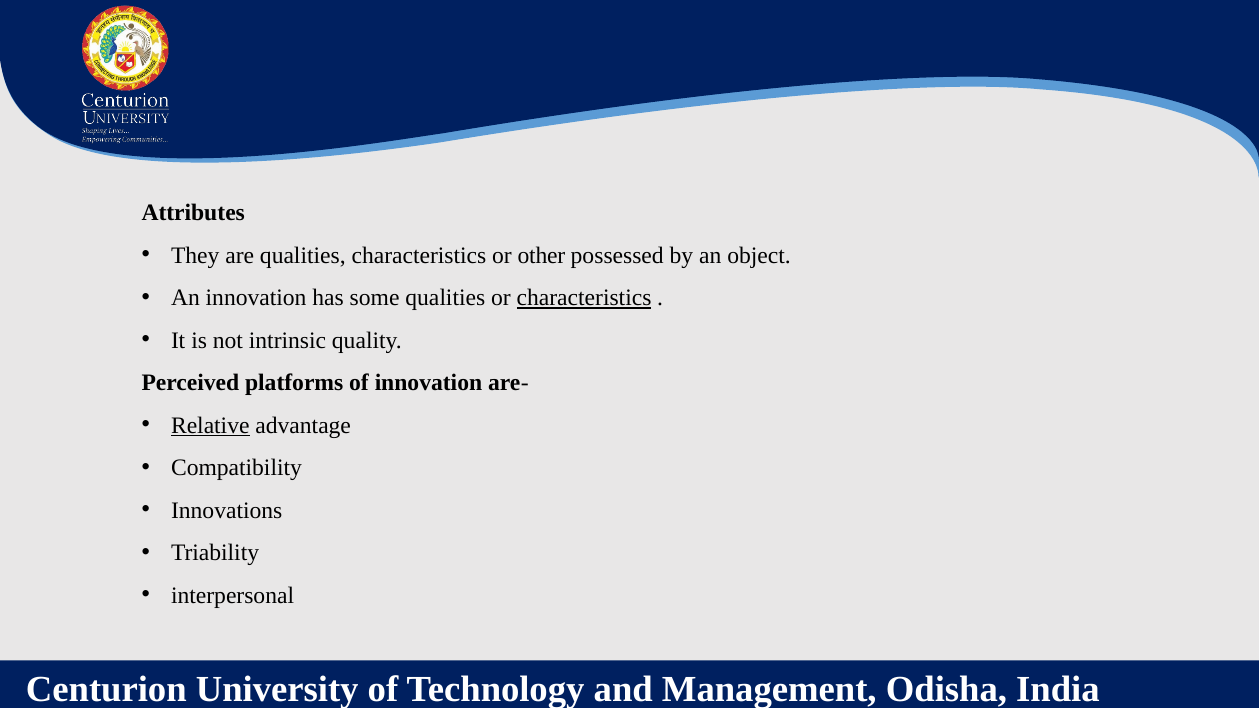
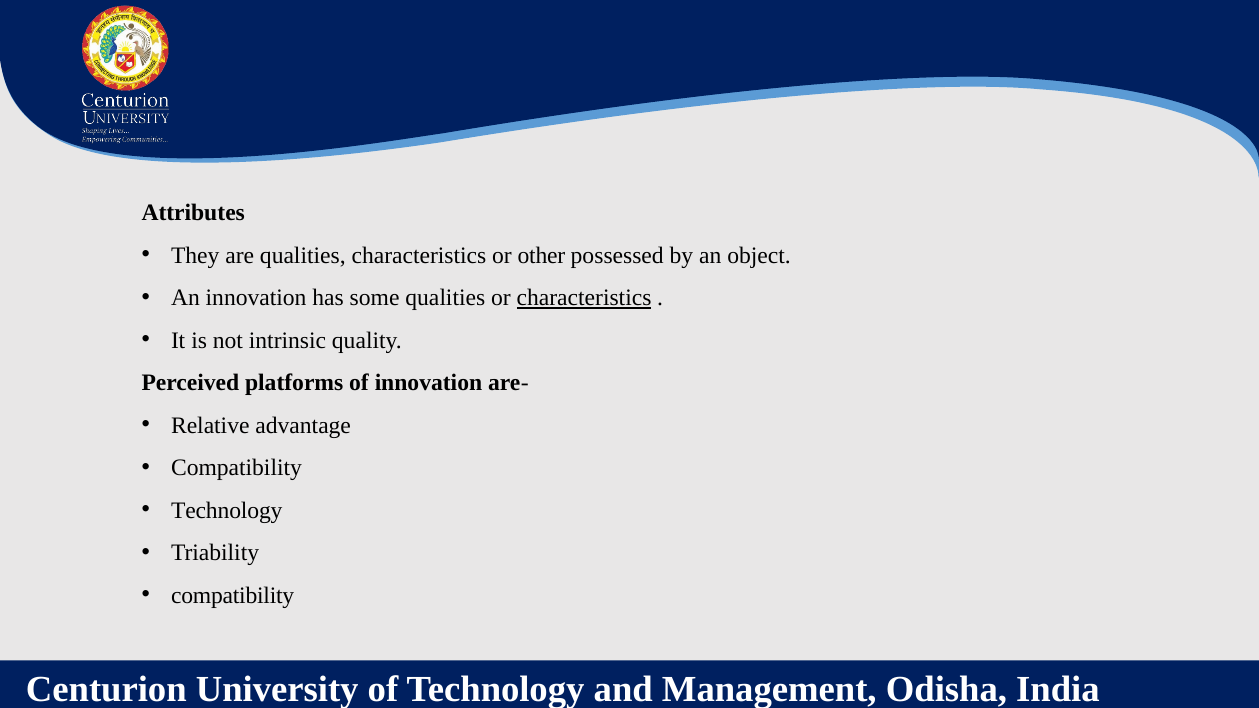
Relative underline: present -> none (210, 425)
Innovations: Innovations -> Technology (227, 510)
interpersonal: interpersonal -> compatibility (233, 595)
